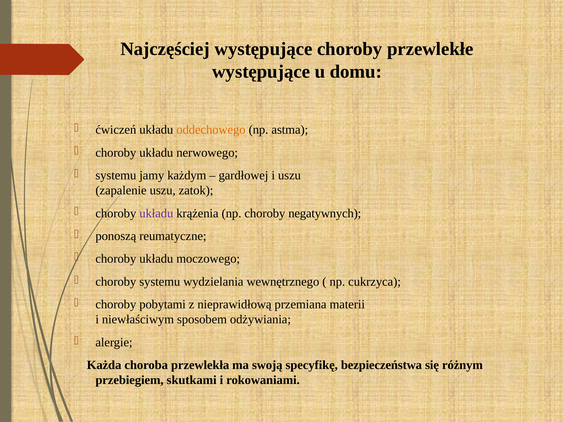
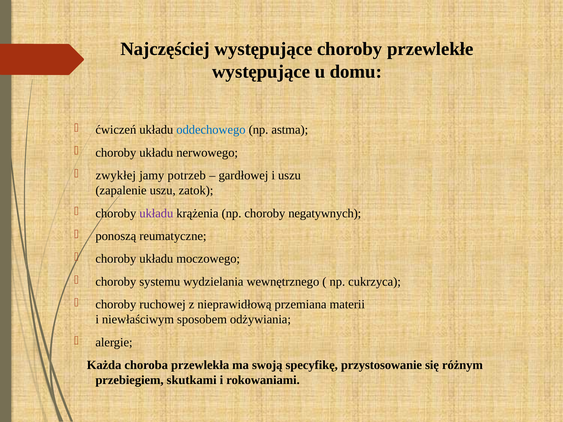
oddechowego colour: orange -> blue (211, 130)
systemu: systemu -> zwykłej (116, 176)
każdym: każdym -> potrzeb (187, 176)
pobytami: pobytami -> ruchowej (163, 305)
bezpieczeństwa: bezpieczeństwa -> przystosowanie (381, 365)
